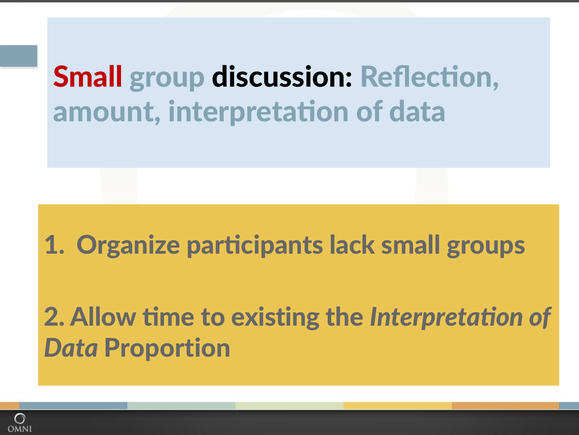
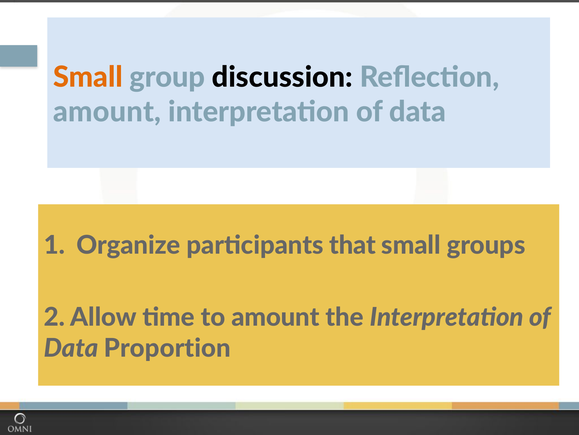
Small colour: red -> orange (88, 77)
lack: lack -> that (353, 245)
to existing: existing -> amount (275, 317)
